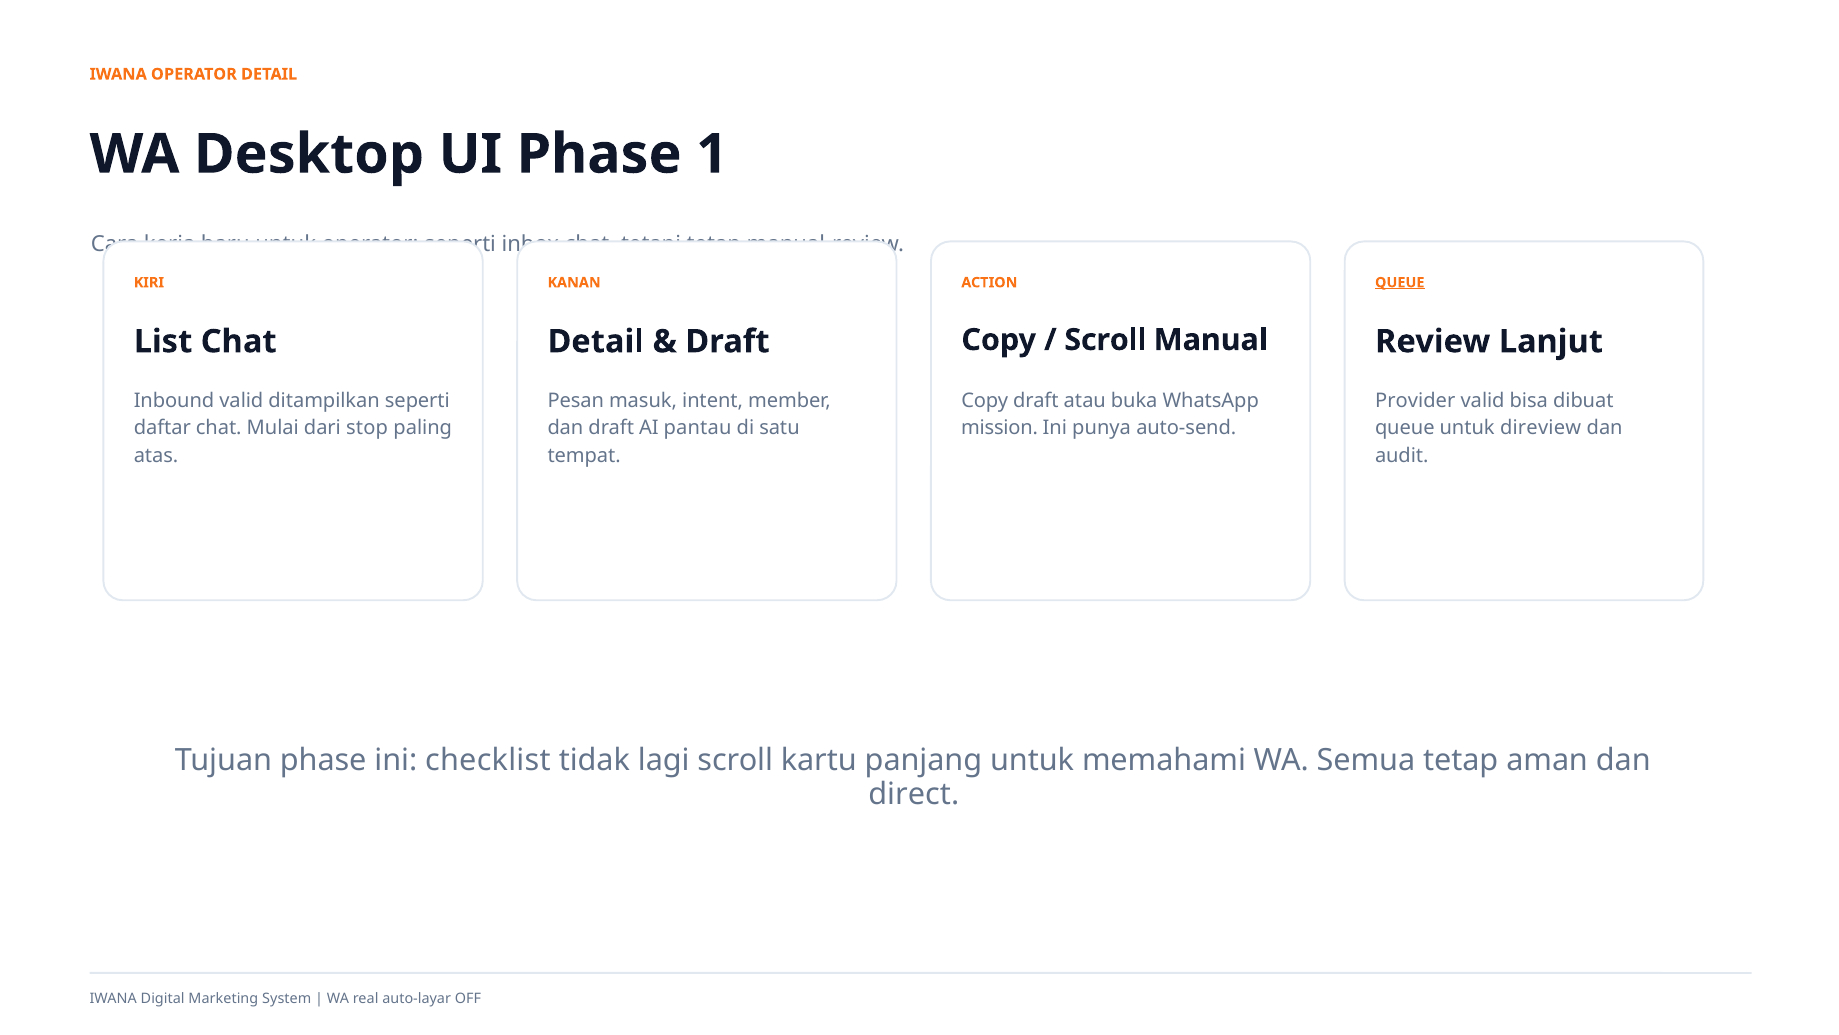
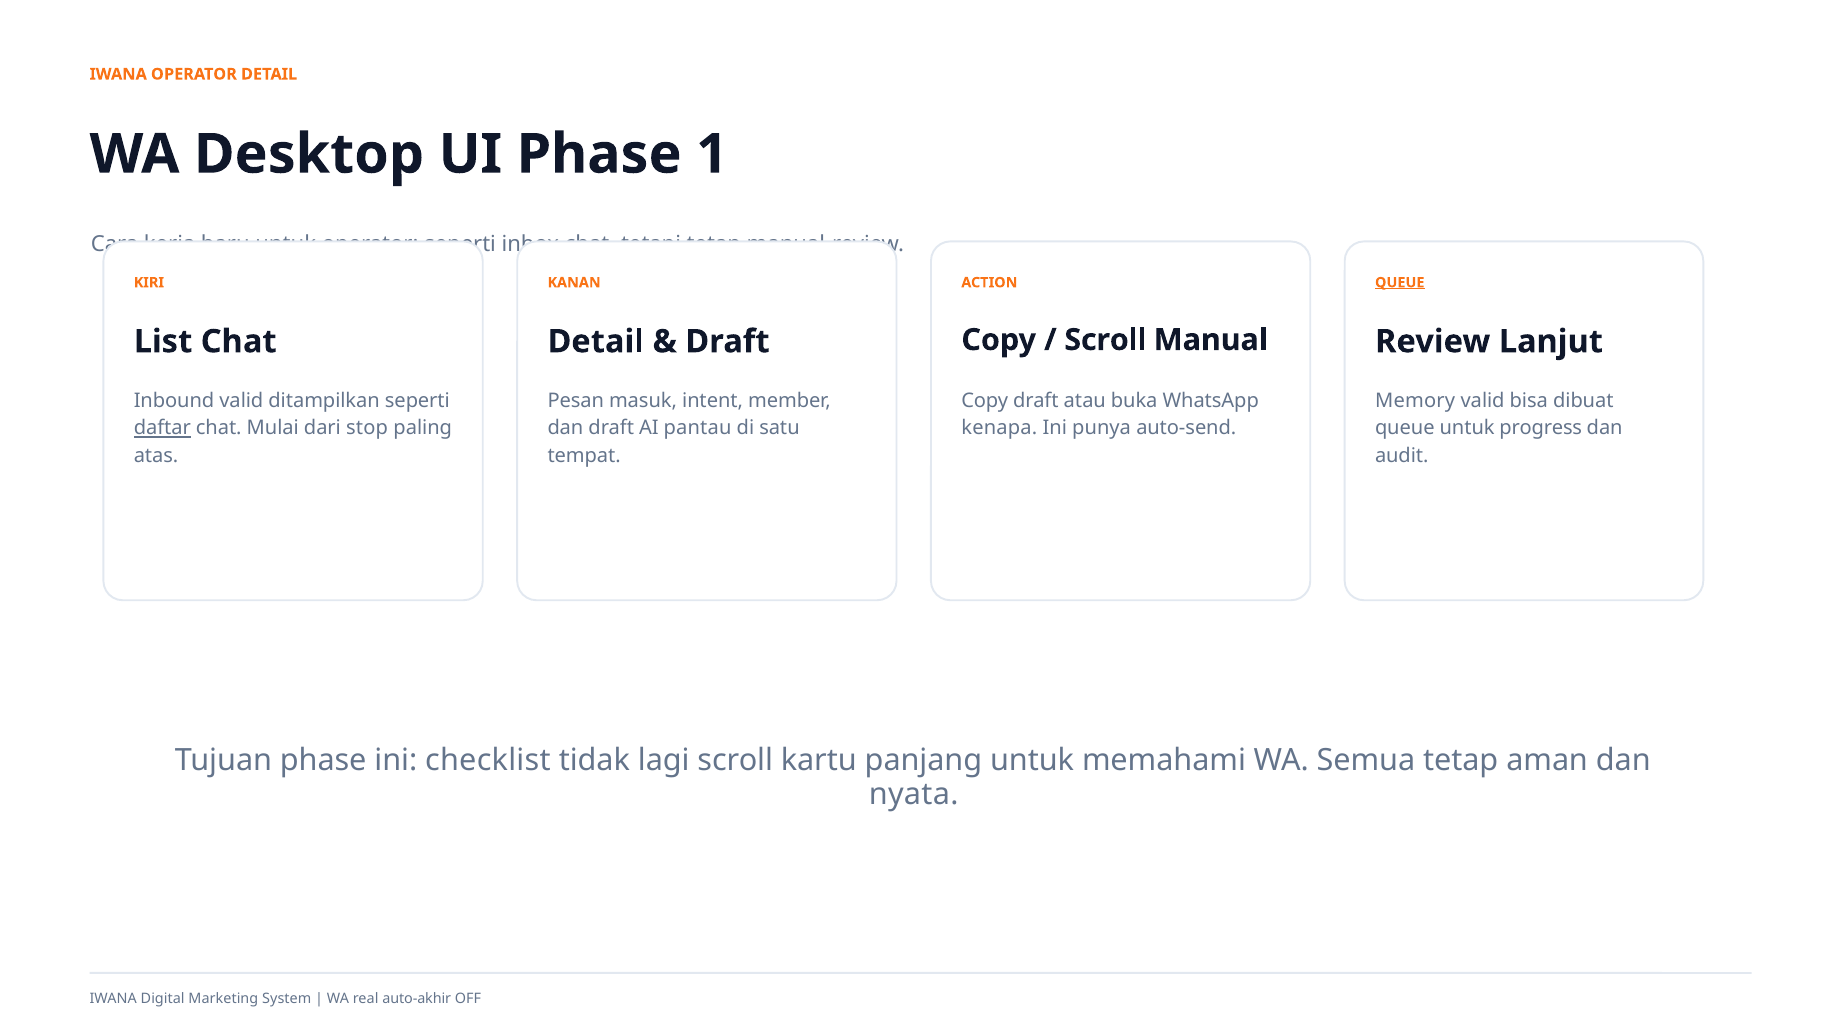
Provider: Provider -> Memory (1415, 401)
daftar underline: none -> present (162, 428)
mission: mission -> kenapa (999, 428)
direview: direview -> progress (1541, 428)
direct: direct -> nyata (914, 794)
auto-layar: auto-layar -> auto-akhir (417, 998)
